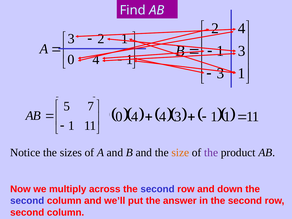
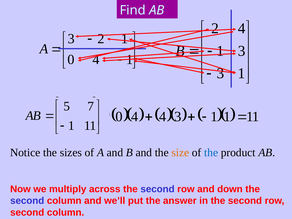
the colour: purple -> blue (211, 153)
